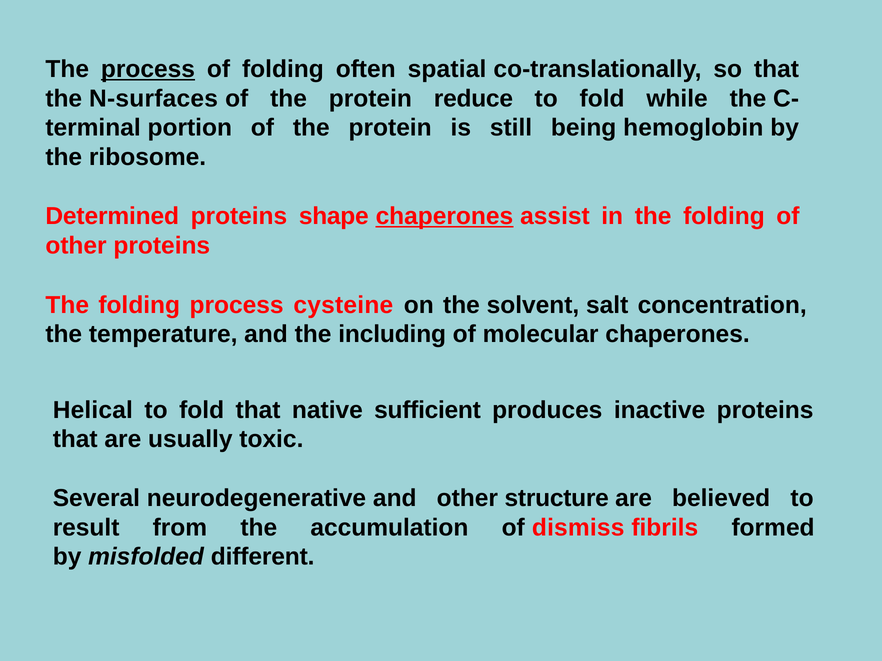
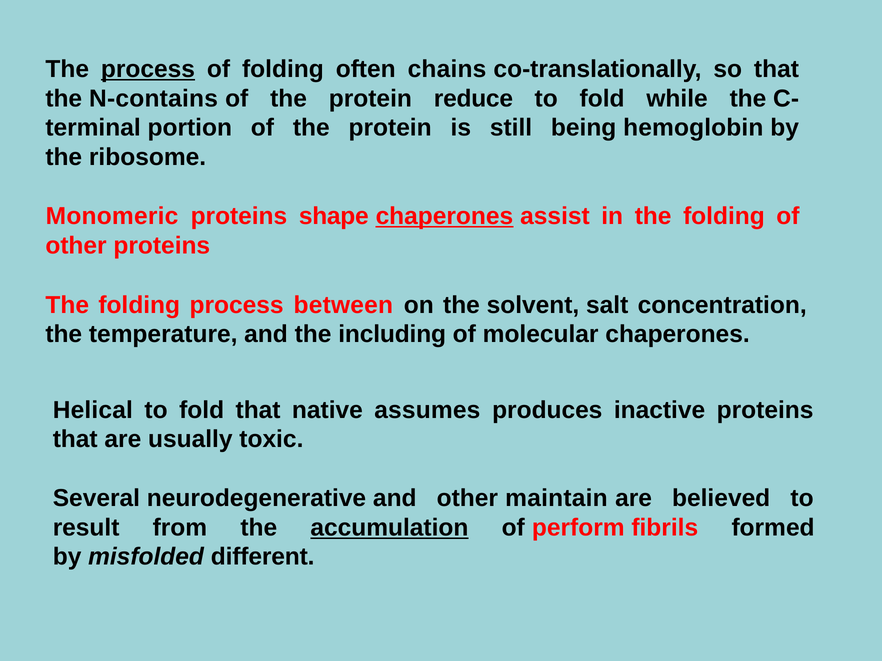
spatial: spatial -> chains (447, 69)
N-surfaces: N-surfaces -> N-contains (154, 99)
Determined: Determined -> Monomeric (112, 216)
cysteine: cysteine -> between (343, 305)
sufficient: sufficient -> assumes (427, 410)
structure: structure -> maintain (556, 499)
accumulation underline: none -> present (389, 528)
dismiss: dismiss -> perform (578, 528)
